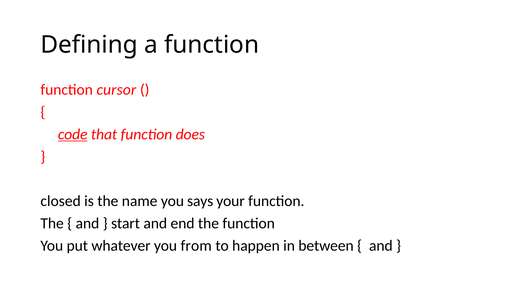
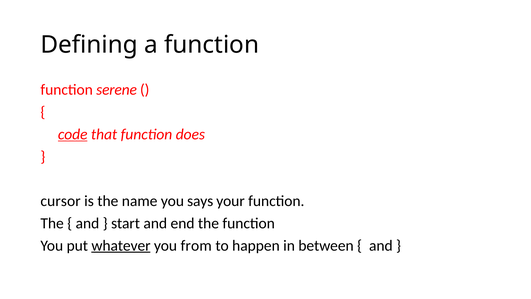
cursor: cursor -> serene (117, 90)
closed: closed -> cursor (61, 201)
whatever underline: none -> present (121, 245)
